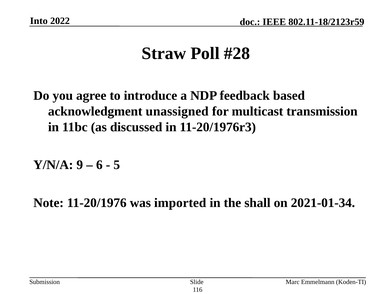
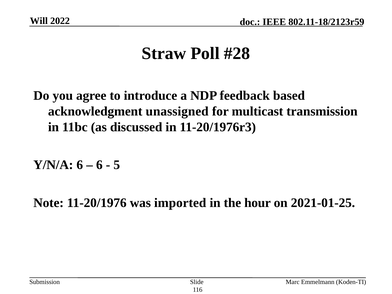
Into: Into -> Will (39, 21)
Y/N/A 9: 9 -> 6 (80, 165)
shall: shall -> hour (258, 203)
2021-01-34: 2021-01-34 -> 2021-01-25 (323, 203)
